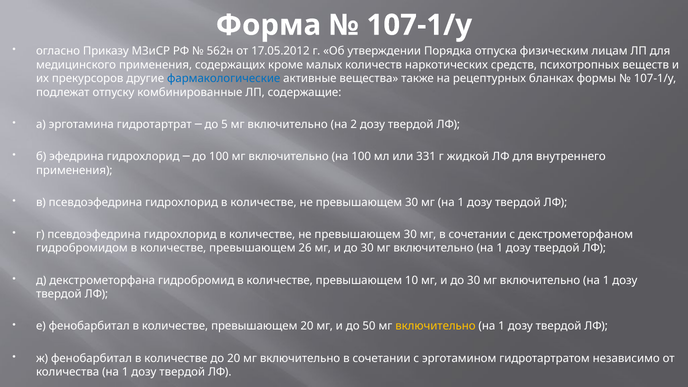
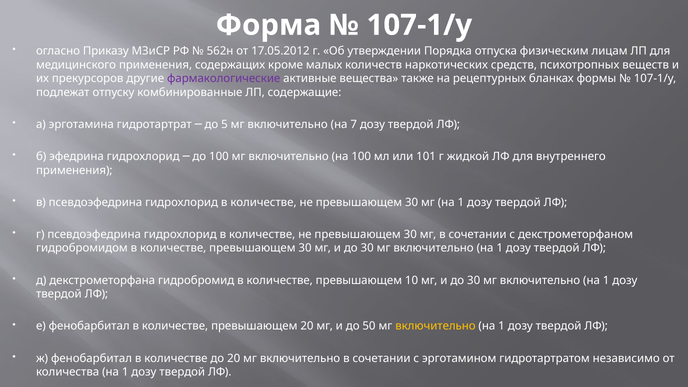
фармакологические colour: blue -> purple (224, 79)
2: 2 -> 7 (354, 124)
331: 331 -> 101 (426, 156)
количестве превышающем 26: 26 -> 30 (305, 248)
